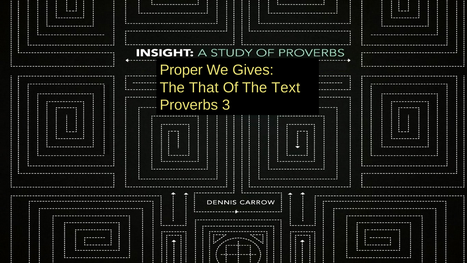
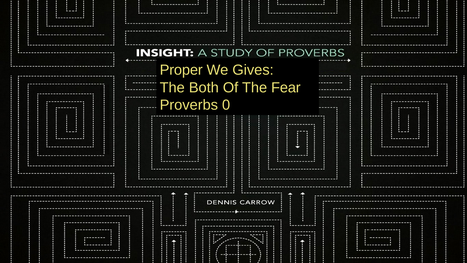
That: That -> Both (204, 88)
Text: Text -> Fear (286, 88)
3: 3 -> 0 (226, 105)
